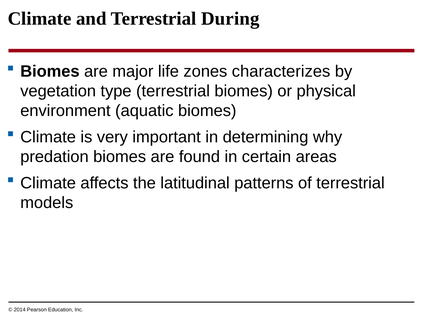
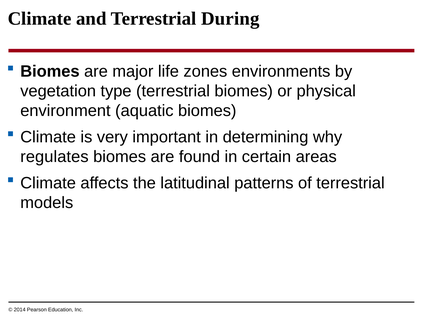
characterizes: characterizes -> environments (281, 71)
predation: predation -> regulates (54, 157)
